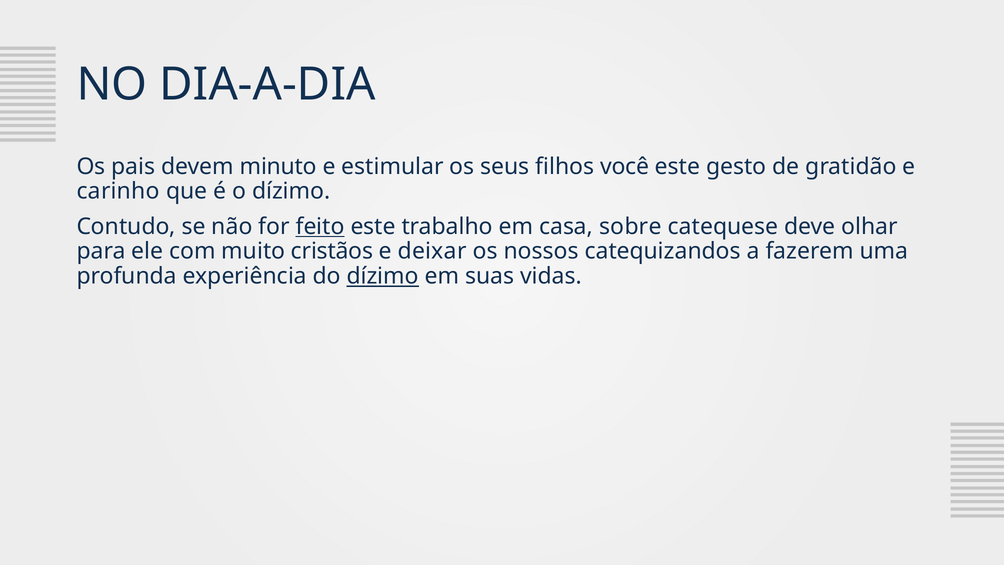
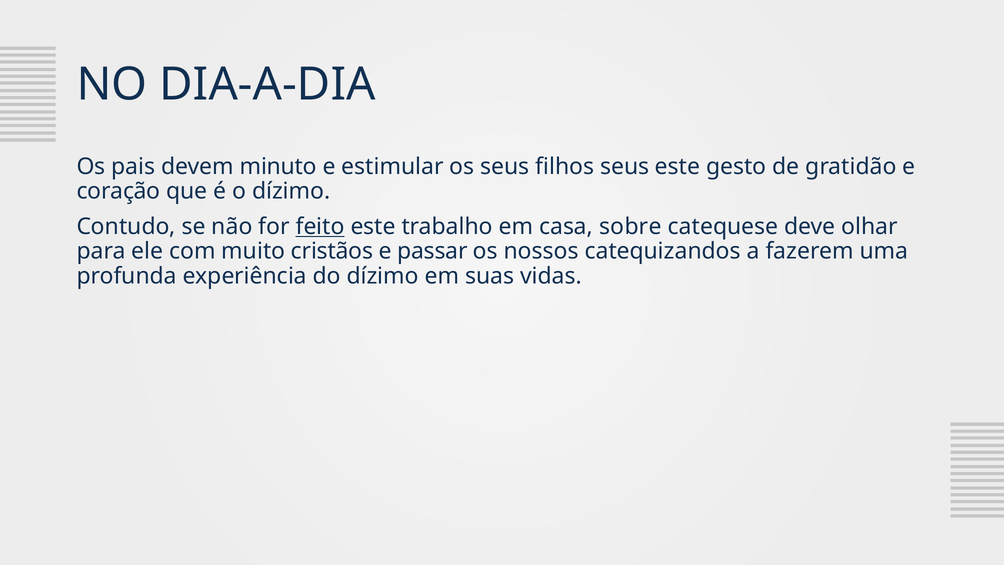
filhos você: você -> seus (625, 166)
carinho: carinho -> coração (118, 191)
deixar: deixar -> passar (432, 251)
dízimo underline: present -> none (383, 276)
